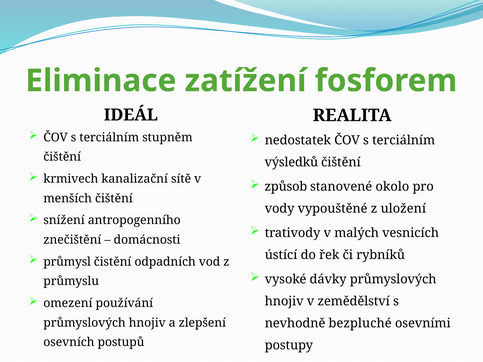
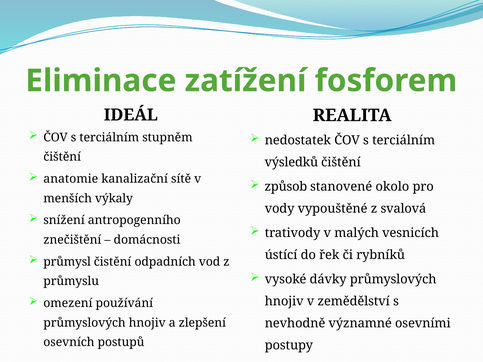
krmivech: krmivech -> anatomie (71, 179)
menších čištění: čištění -> výkaly (114, 198)
uložení: uložení -> svalová (403, 209)
bezpluché: bezpluché -> významné (360, 323)
